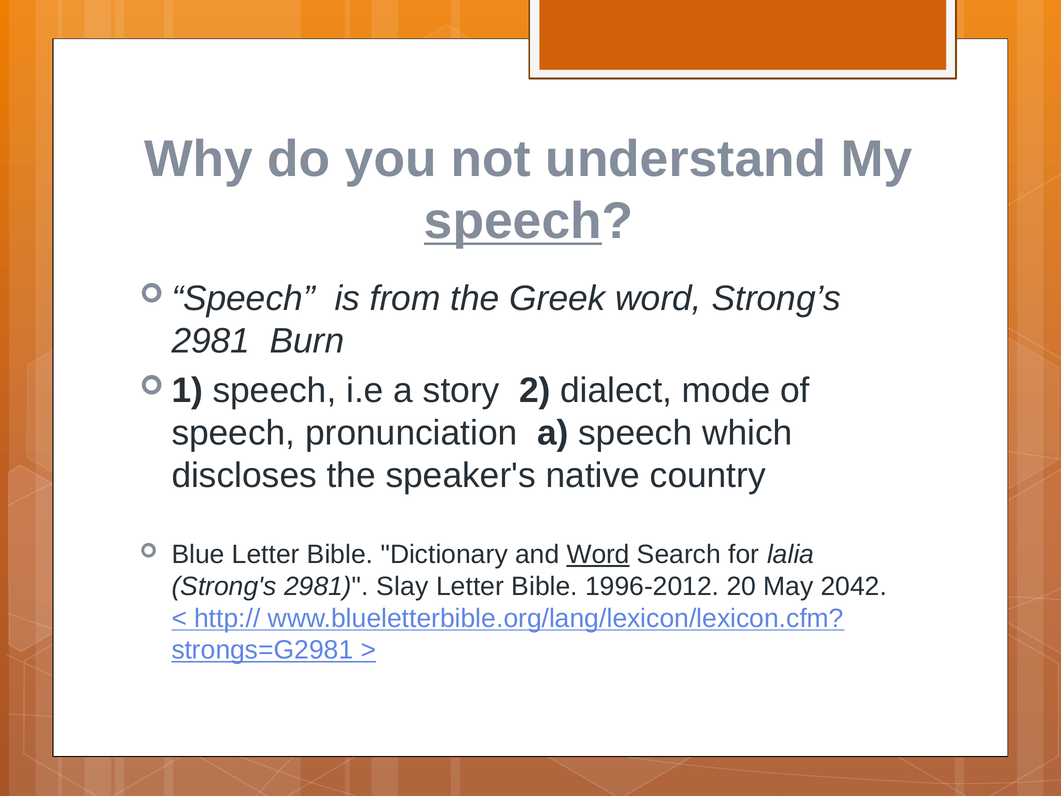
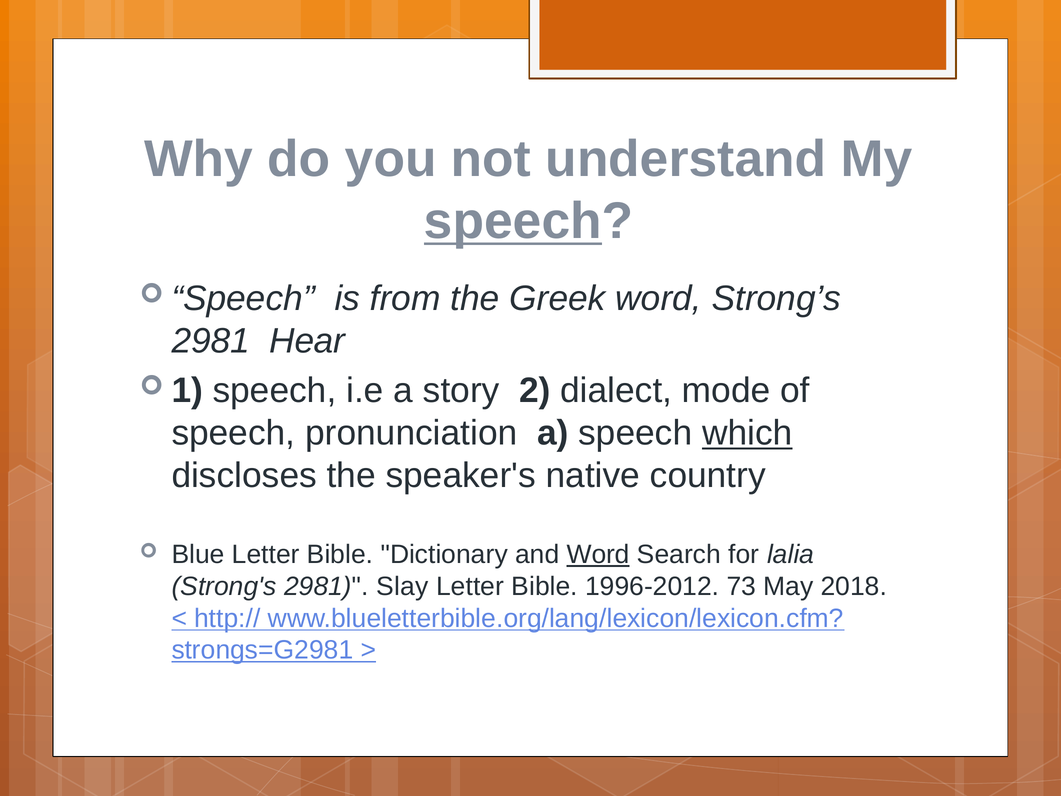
Burn: Burn -> Hear (307, 341)
which underline: none -> present (747, 433)
20: 20 -> 73 (741, 586)
2042: 2042 -> 2018 (854, 586)
